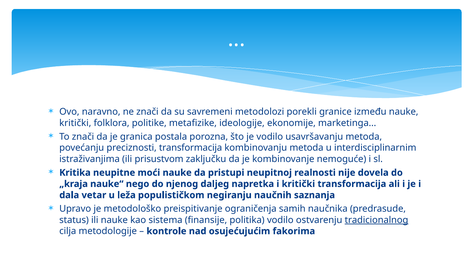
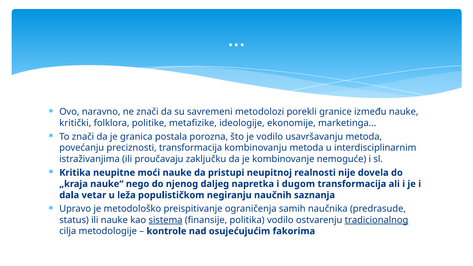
prisustvom: prisustvom -> proučavaju (159, 159)
i kritički: kritički -> dugom (298, 184)
sistema underline: none -> present (166, 220)
